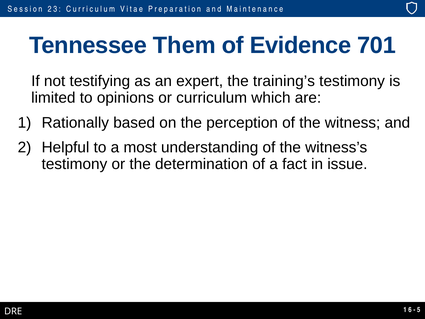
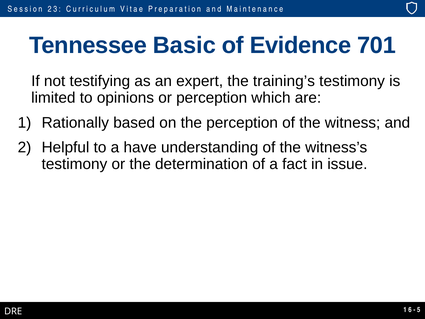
Them: Them -> Basic (184, 45)
or curriculum: curriculum -> perception (212, 98)
most: most -> have (140, 147)
